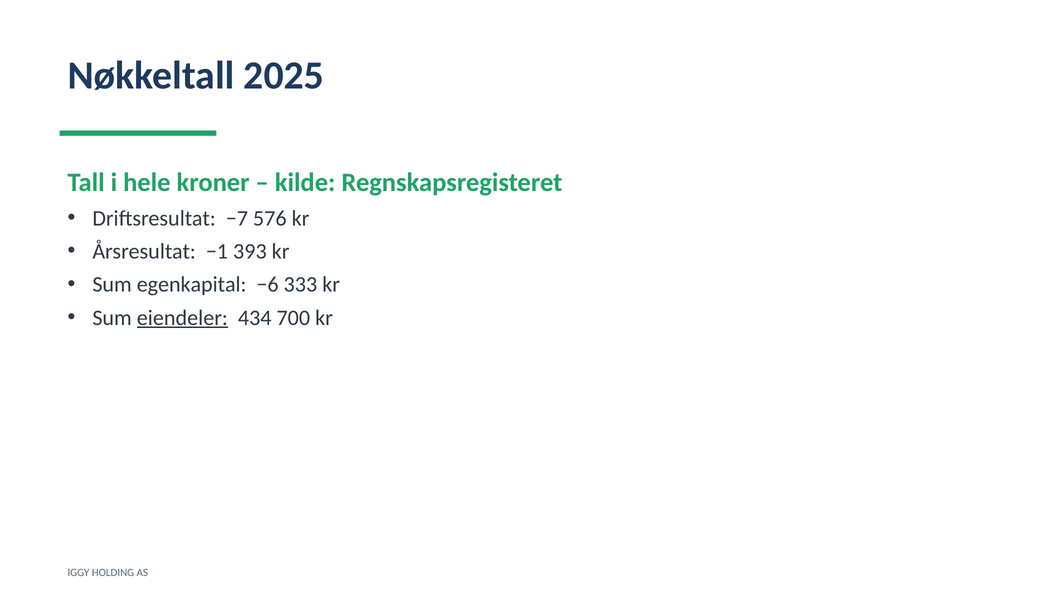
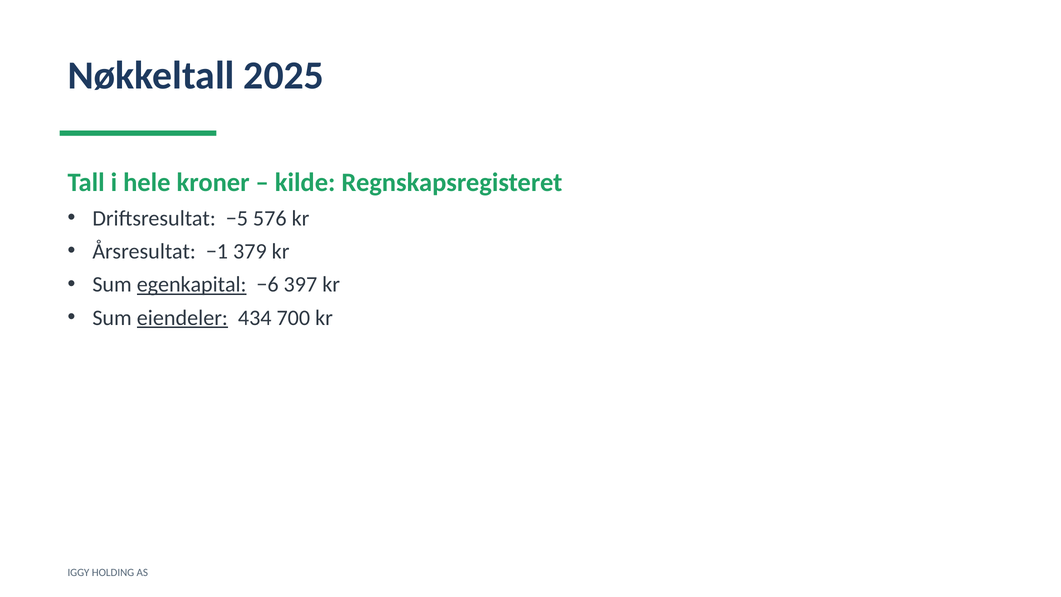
−7: −7 -> −5 (237, 218)
393: 393 -> 379 (250, 251)
egenkapital underline: none -> present (192, 285)
333: 333 -> 397 (300, 285)
